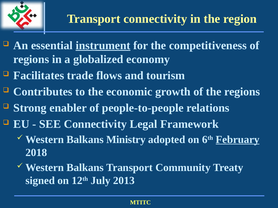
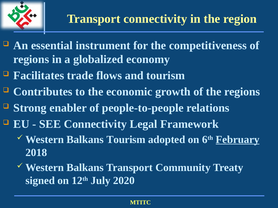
instrument underline: present -> none (103, 46)
Balkans Ministry: Ministry -> Tourism (126, 140)
2013: 2013 -> 2020 (124, 181)
